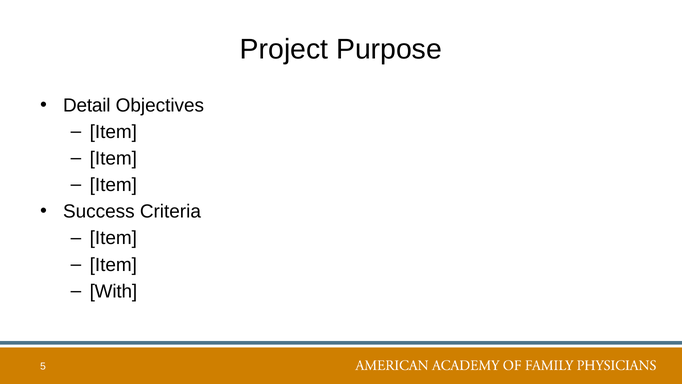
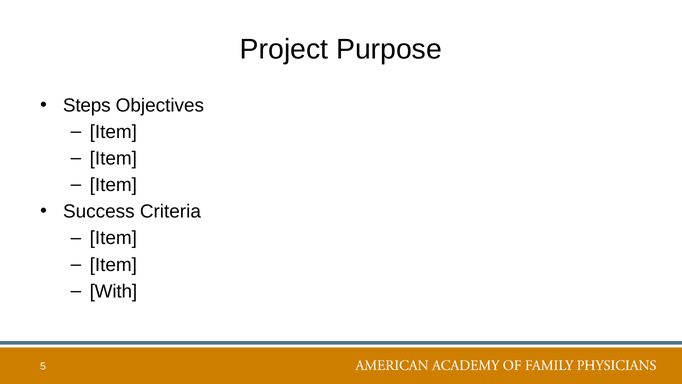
Detail: Detail -> Steps (87, 105)
